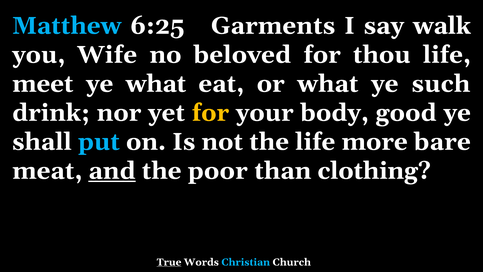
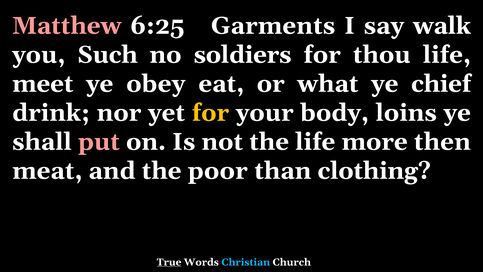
Matthew colour: light blue -> pink (67, 26)
Wife: Wife -> Such (107, 55)
beloved: beloved -> soldiers (243, 55)
ye what: what -> obey (156, 84)
such: such -> chief (441, 84)
good: good -> loins (406, 113)
put colour: light blue -> pink (99, 142)
bare: bare -> then (442, 142)
and underline: present -> none (112, 171)
